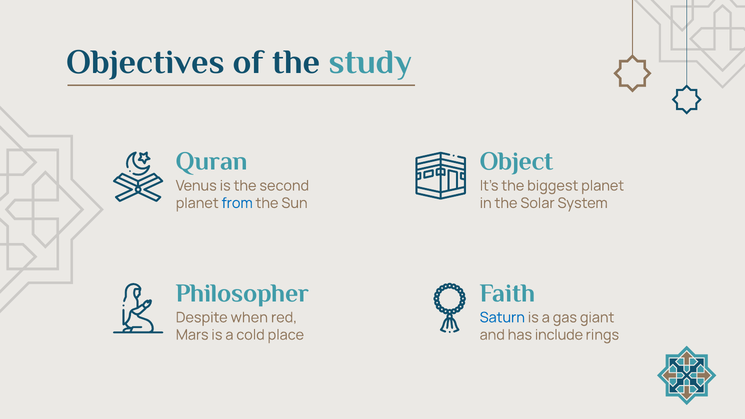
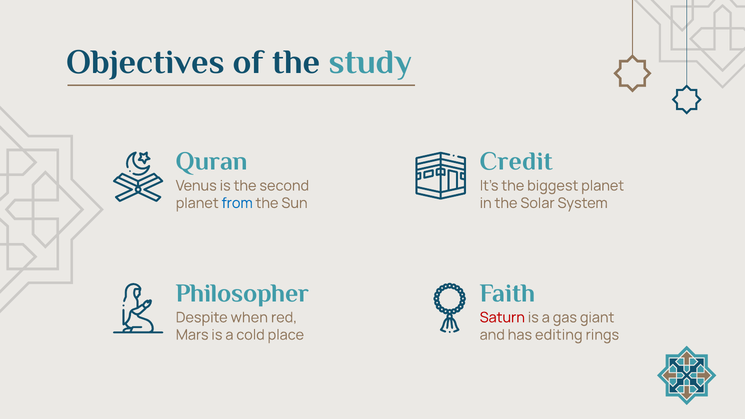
Object: Object -> Credit (516, 161)
Saturn colour: blue -> red (502, 318)
include: include -> editing (559, 335)
